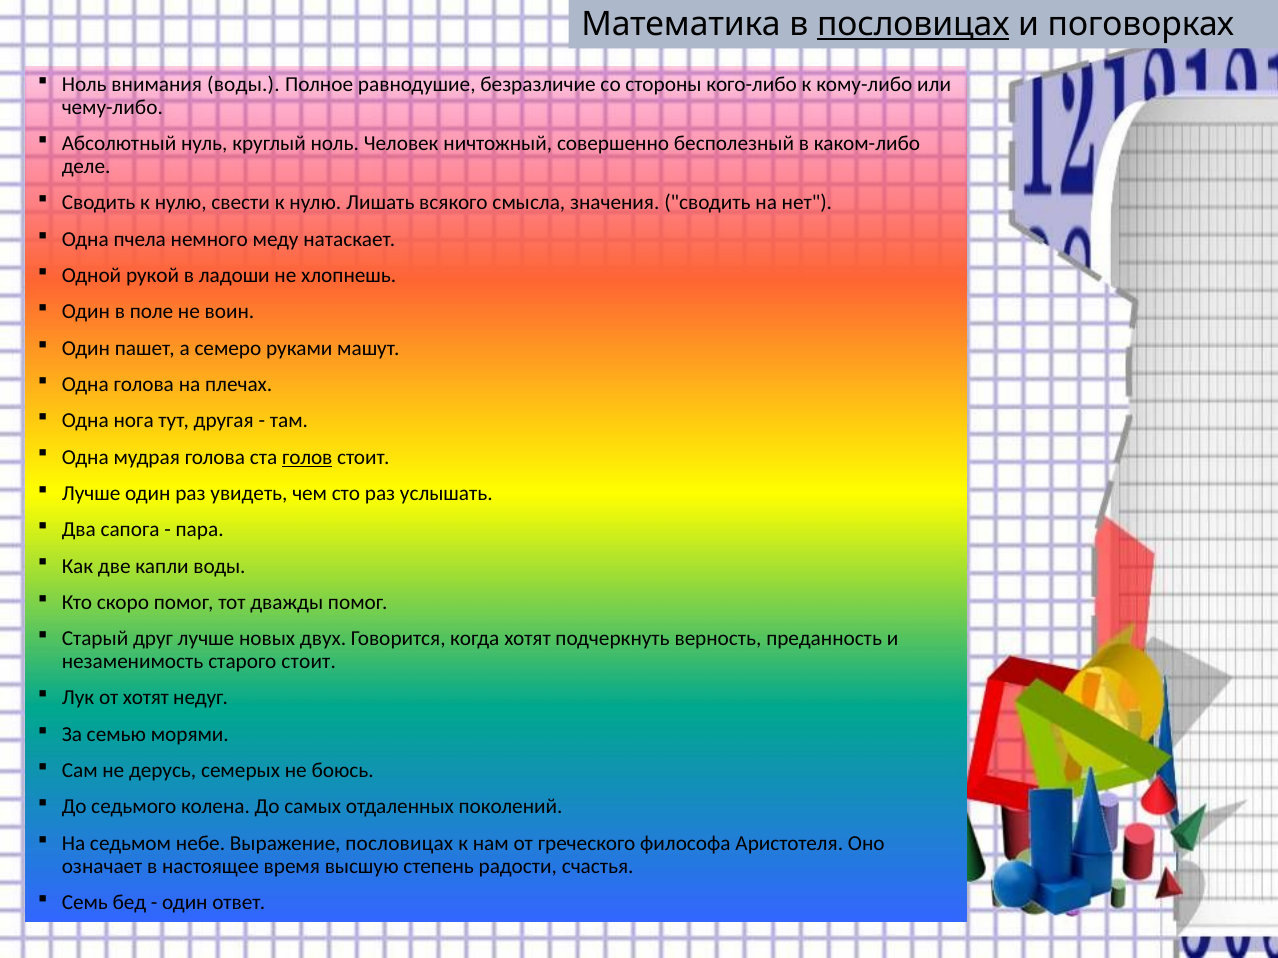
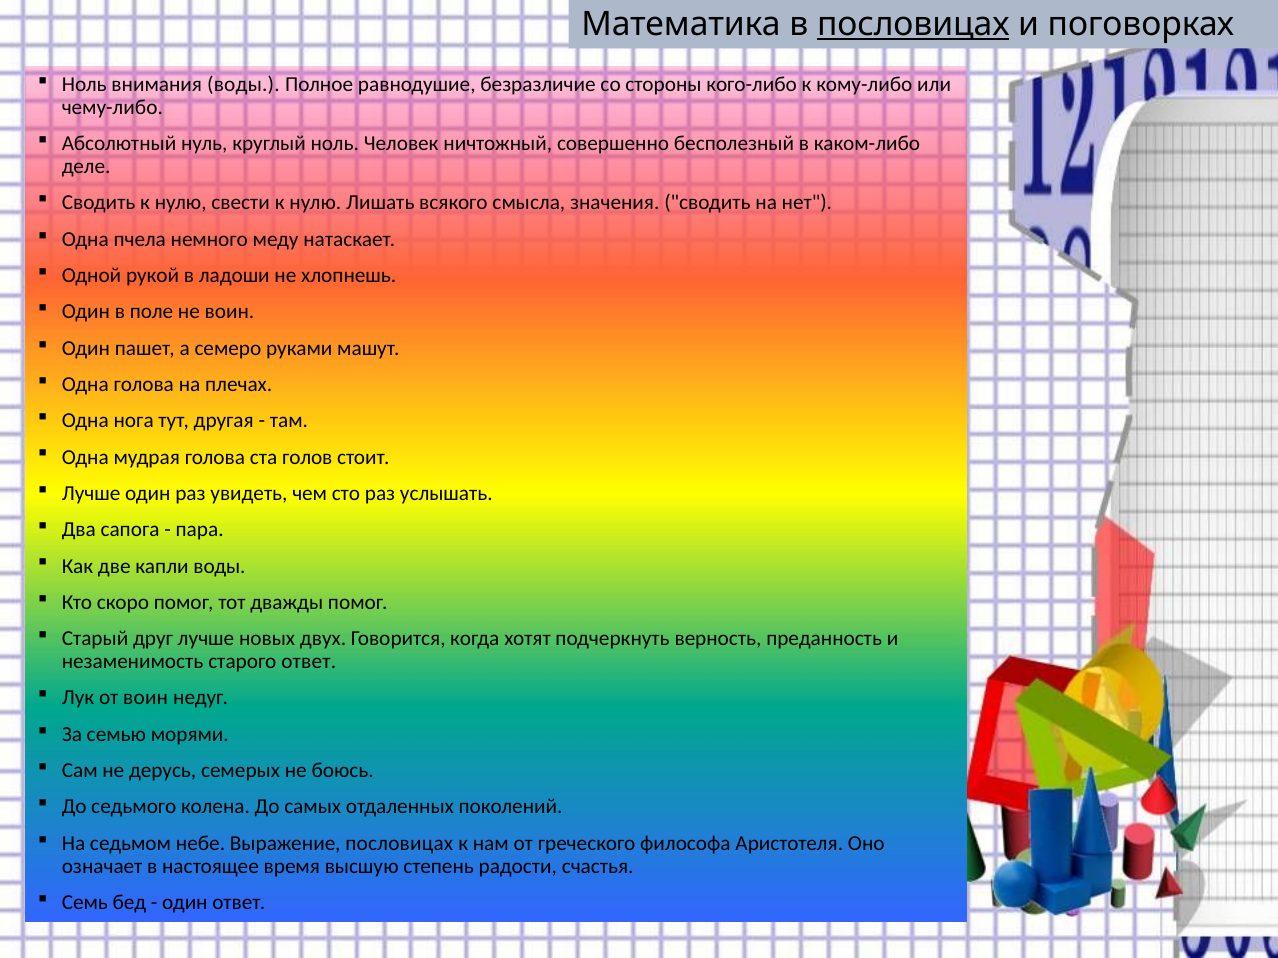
голов underline: present -> none (307, 457)
старого стоит: стоит -> ответ (309, 662)
от хотят: хотят -> воин (146, 698)
